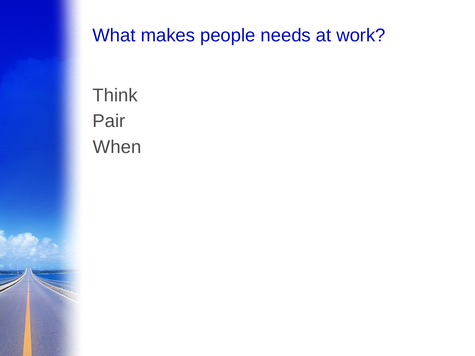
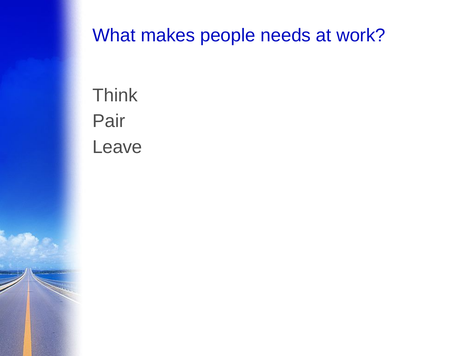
When: When -> Leave (117, 147)
